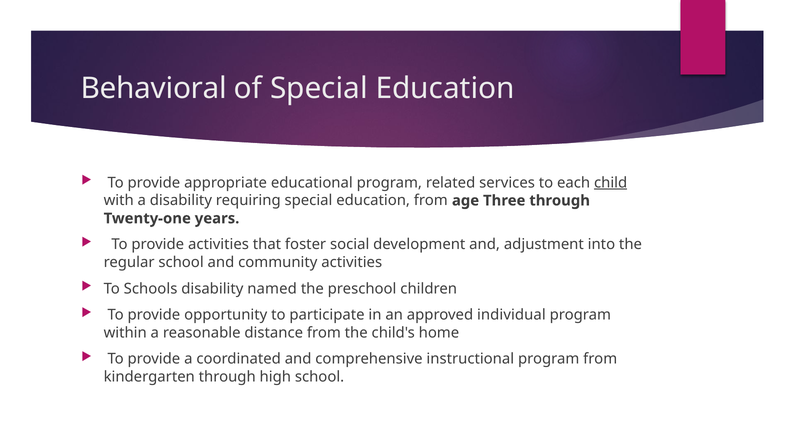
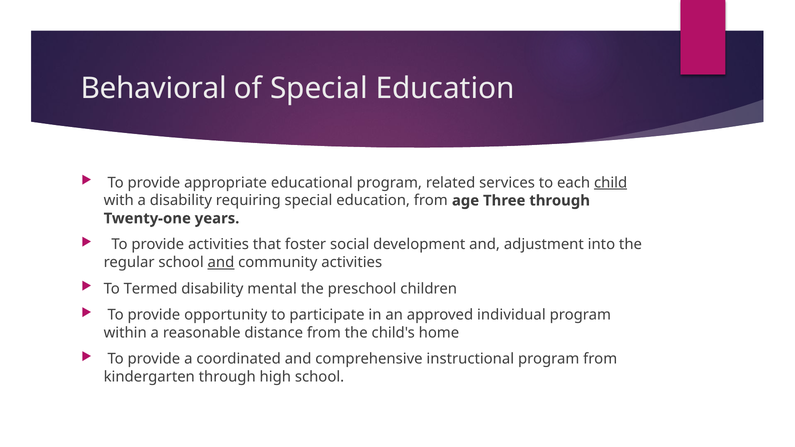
and underline: none -> present (221, 263)
Schools: Schools -> Termed (151, 289)
named: named -> mental (272, 289)
